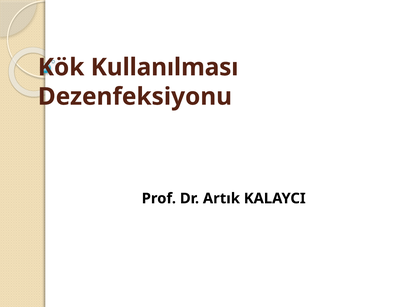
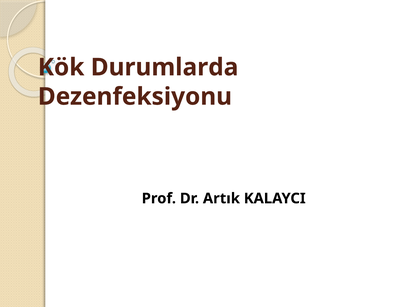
Kullanılması: Kullanılması -> Durumlarda (165, 67)
